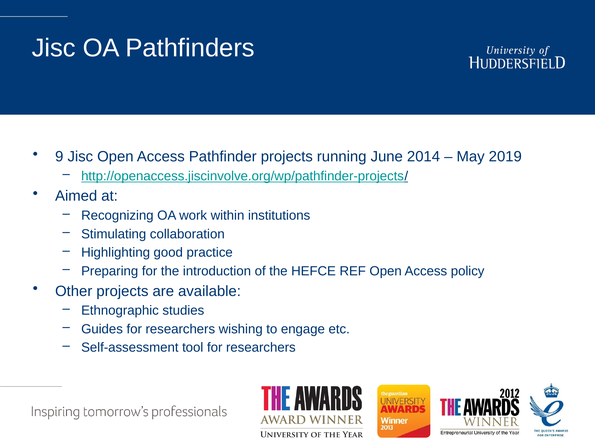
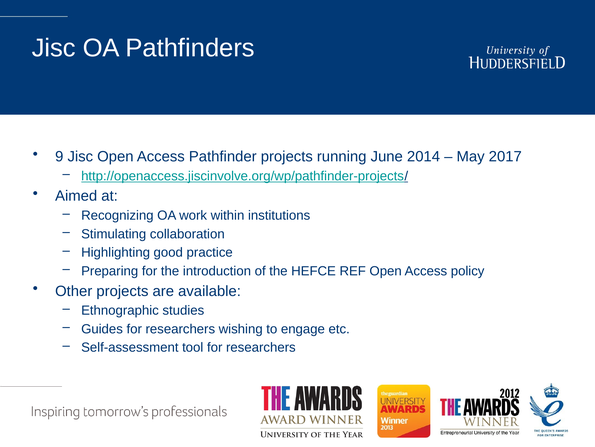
2019: 2019 -> 2017 (505, 156)
